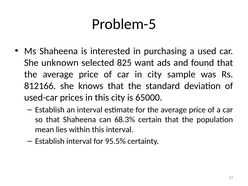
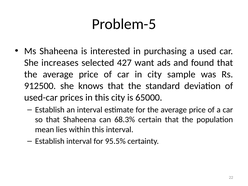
unknown: unknown -> increases (60, 63)
825: 825 -> 427 (124, 63)
812166: 812166 -> 912500 (40, 86)
